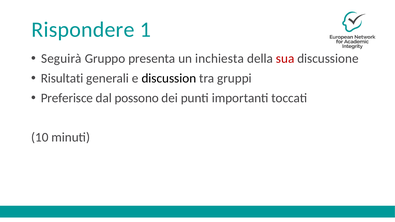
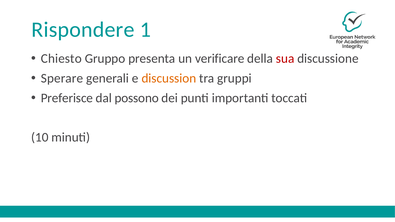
Seguirà: Seguirà -> Chiesto (61, 59)
inchiesta: inchiesta -> verificare (220, 59)
Risultati: Risultati -> Sperare (62, 78)
discussion colour: black -> orange (169, 78)
